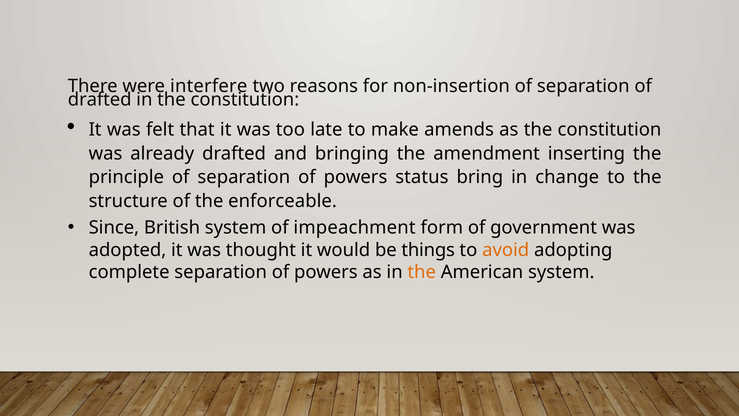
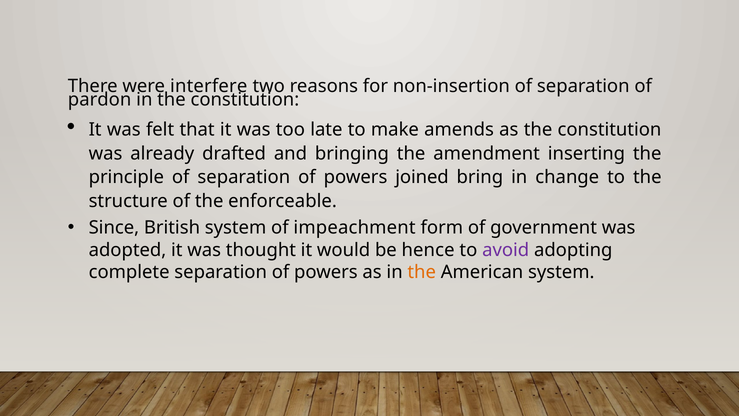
drafted: drafted -> pardon (100, 100)
status: status -> joined (422, 177)
things: things -> hence (428, 250)
avoid colour: orange -> purple (506, 250)
